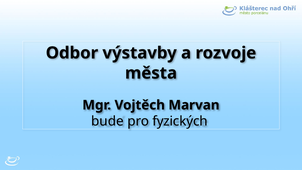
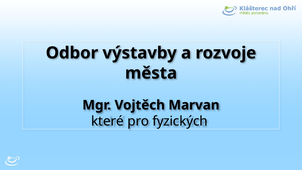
bude: bude -> které (107, 121)
